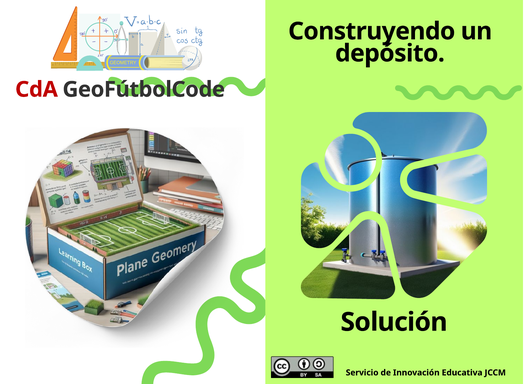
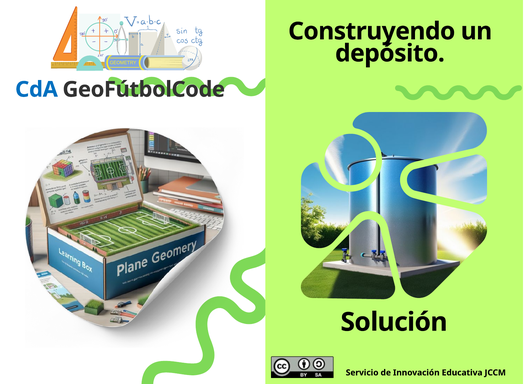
CdA colour: red -> blue (37, 90)
